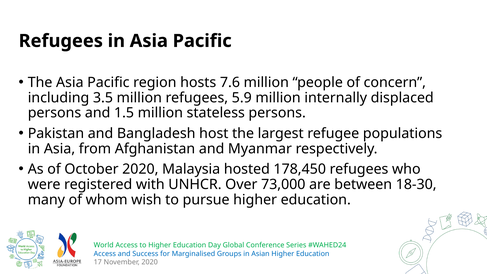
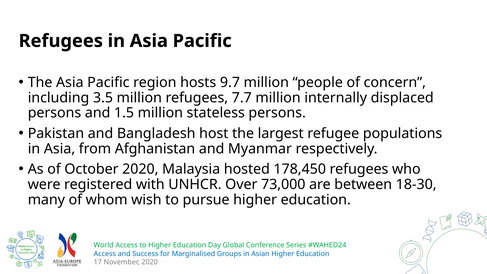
7.6: 7.6 -> 9.7 (230, 82)
5.9: 5.9 -> 7.7 (242, 98)
